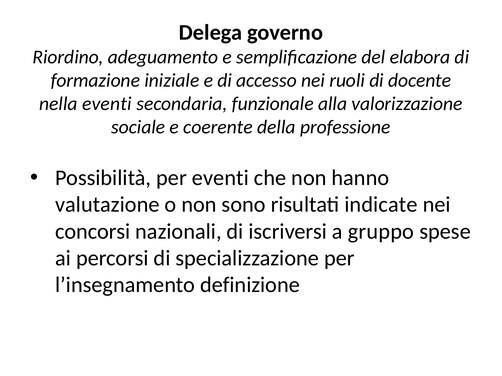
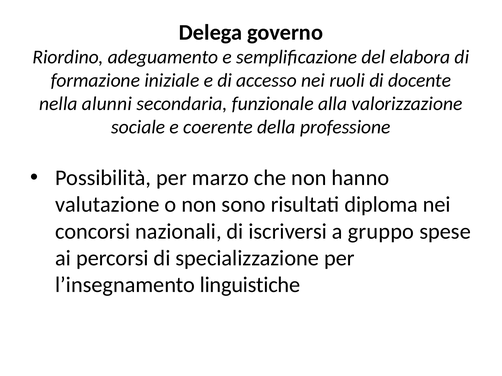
nella eventi: eventi -> alunni (107, 104)
per eventi: eventi -> marzo (220, 178)
indicate: indicate -> diploma (381, 205)
definizione: definizione -> linguistiche (250, 285)
